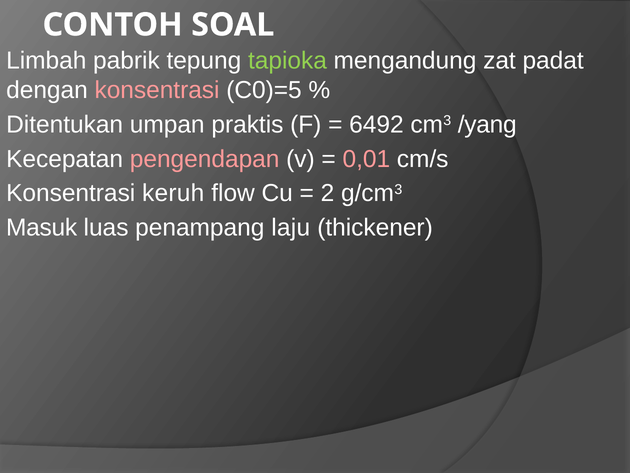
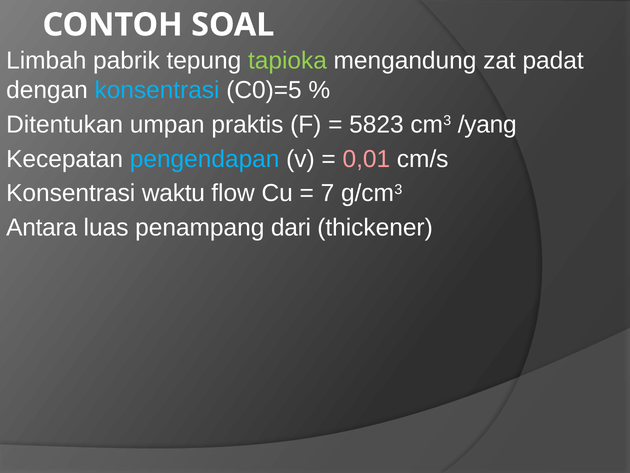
konsentrasi colour: pink -> light blue (157, 90)
6492: 6492 -> 5823 (376, 124)
pengendapan colour: pink -> light blue (205, 159)
keruh: keruh -> waktu (173, 193)
2: 2 -> 7 (327, 193)
Masuk: Masuk -> Antara (42, 227)
laju: laju -> dari (291, 227)
